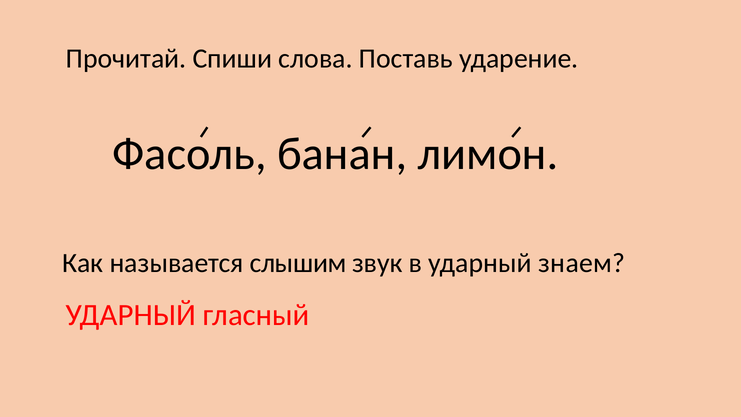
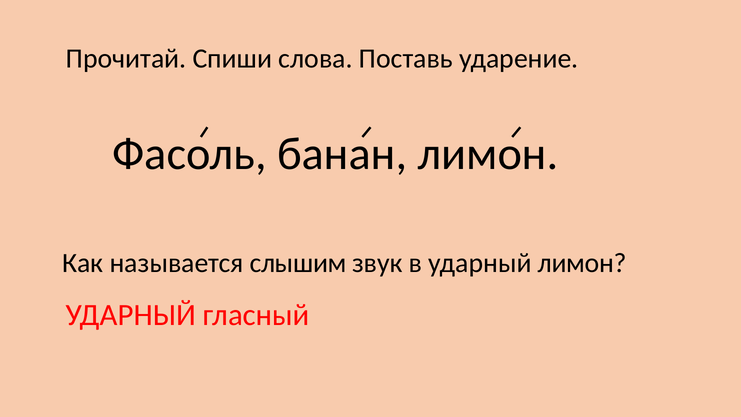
ударный знаем: знаем -> лимон (582, 263)
